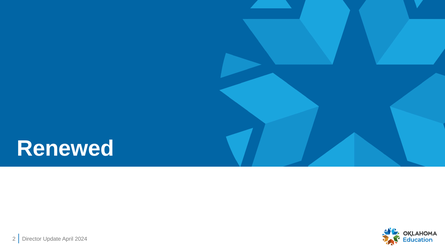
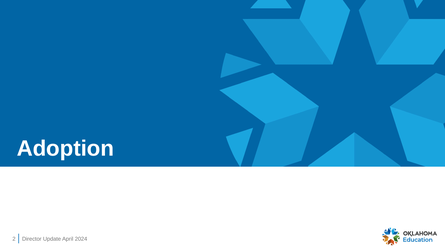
Renewed: Renewed -> Adoption (65, 149)
